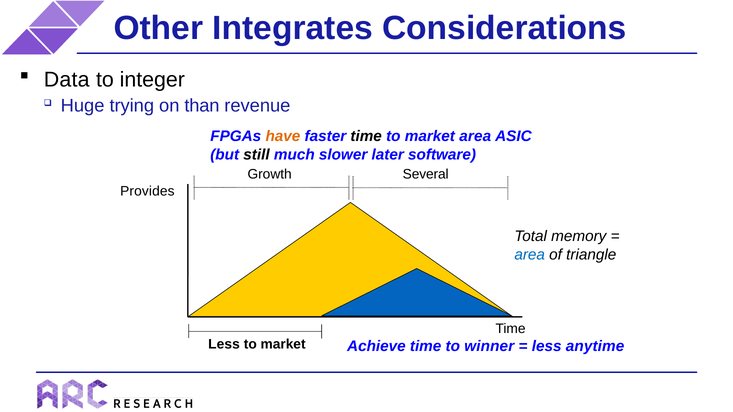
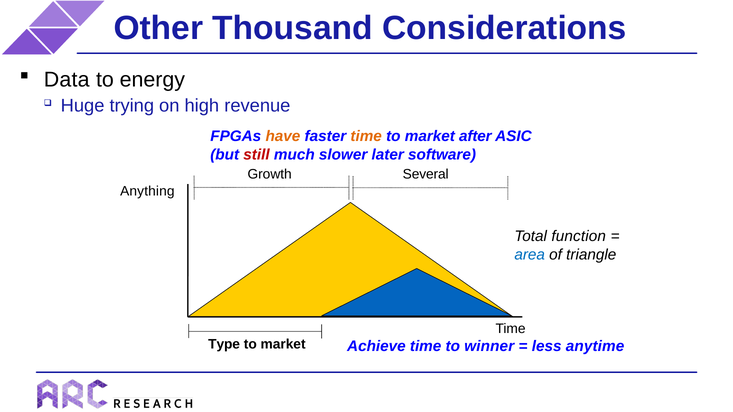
Integrates: Integrates -> Thousand (293, 28)
integer: integer -> energy (152, 80)
than: than -> high (202, 106)
time colour: black -> orange (366, 136)
market area: area -> after (475, 136)
still colour: black -> red (256, 155)
Provides: Provides -> Anything (147, 192)
memory: memory -> function (579, 236)
Less: Less -> Type (224, 344)
